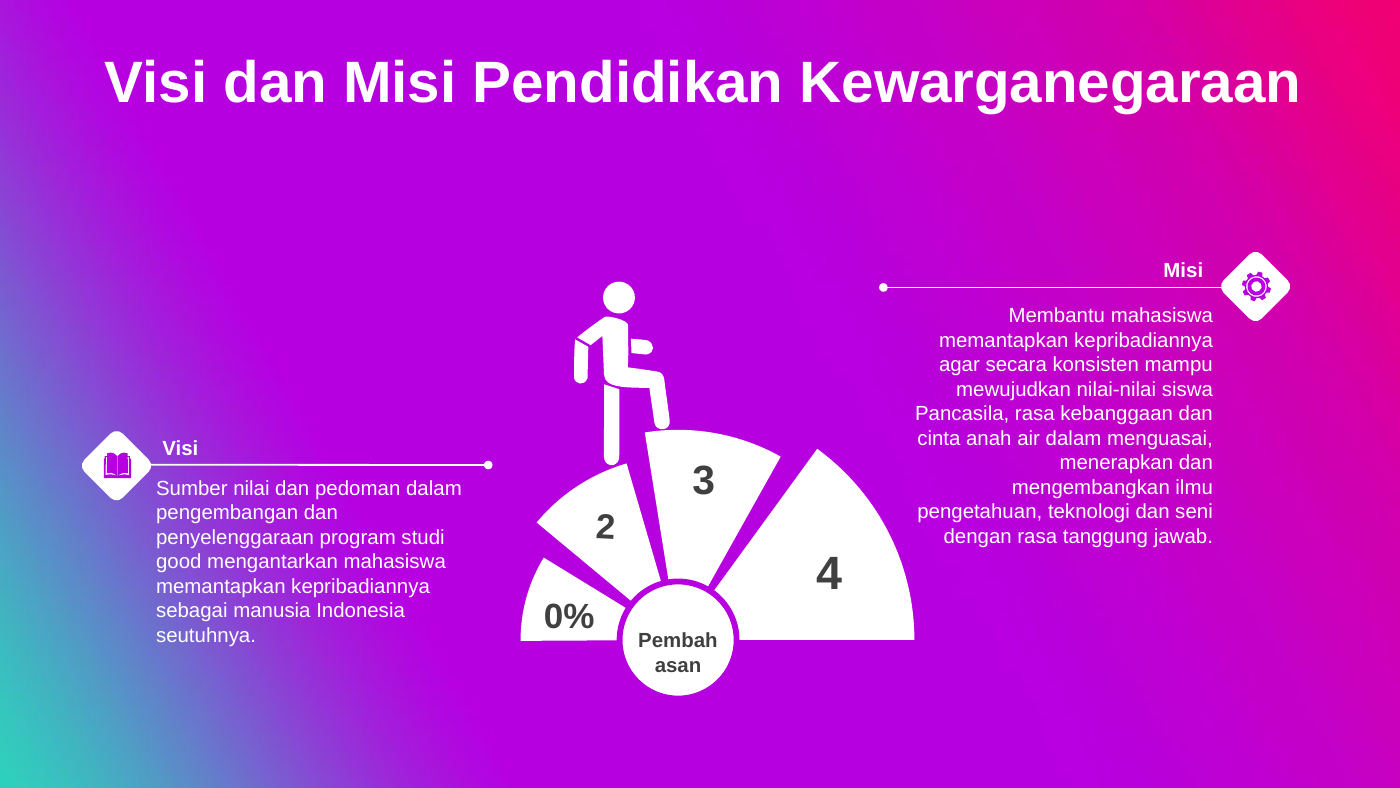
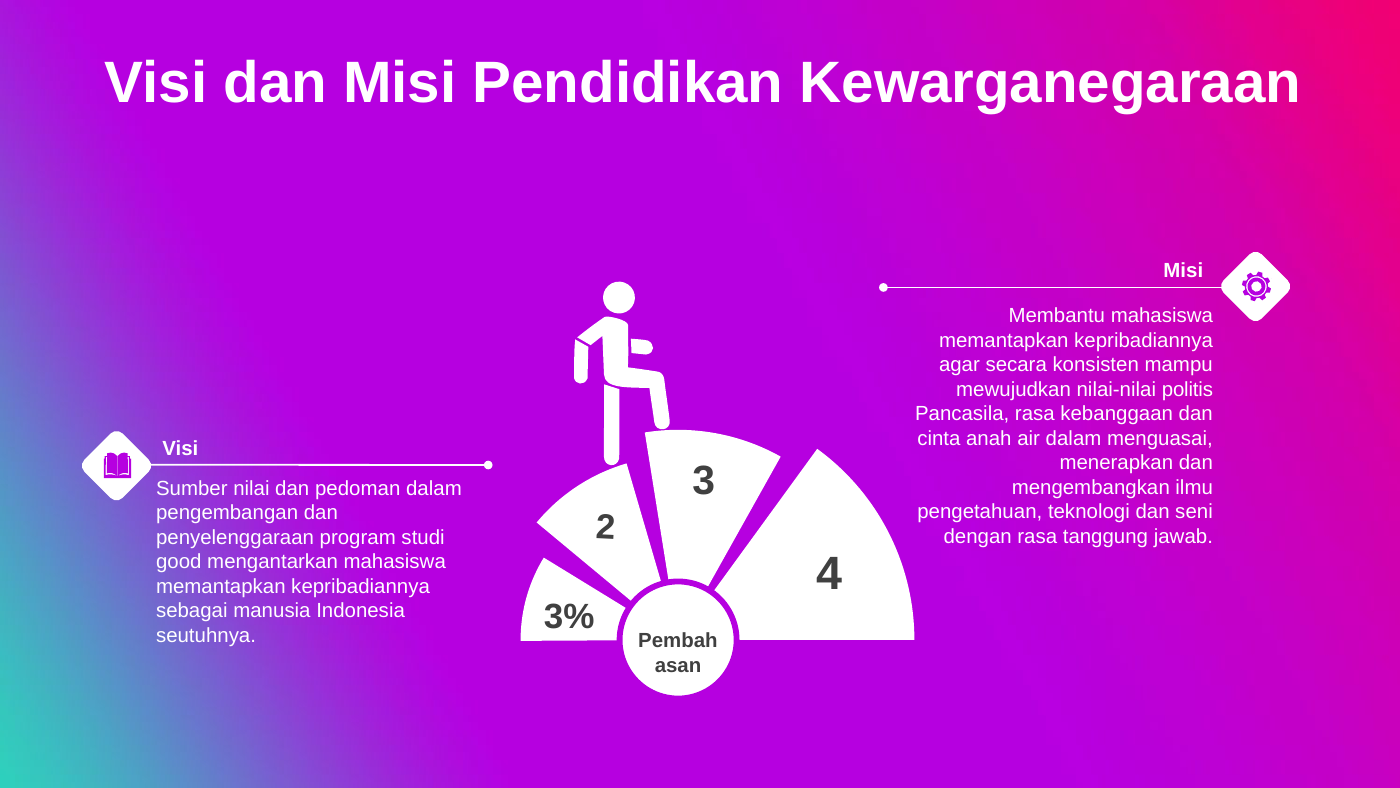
siswa: siswa -> politis (1187, 389)
0%: 0% -> 3% (569, 616)
